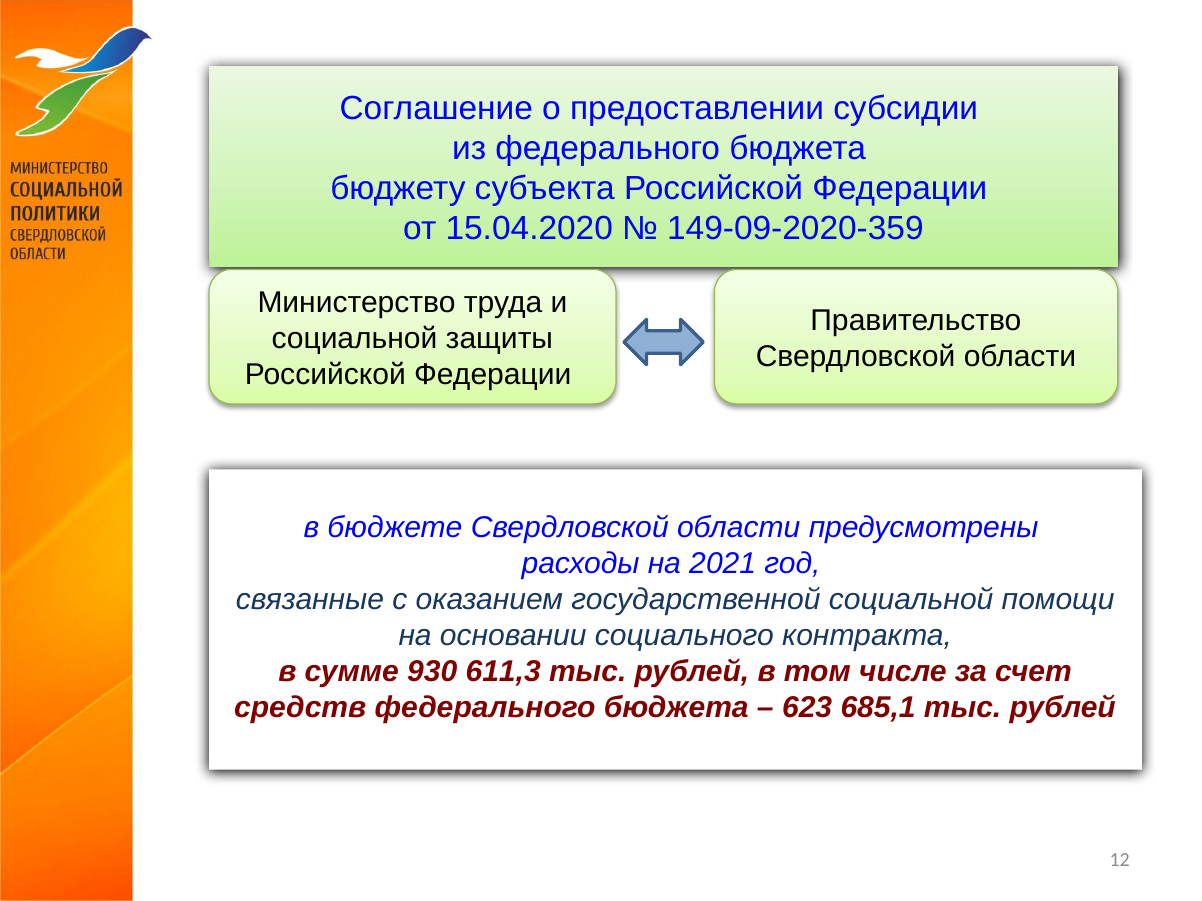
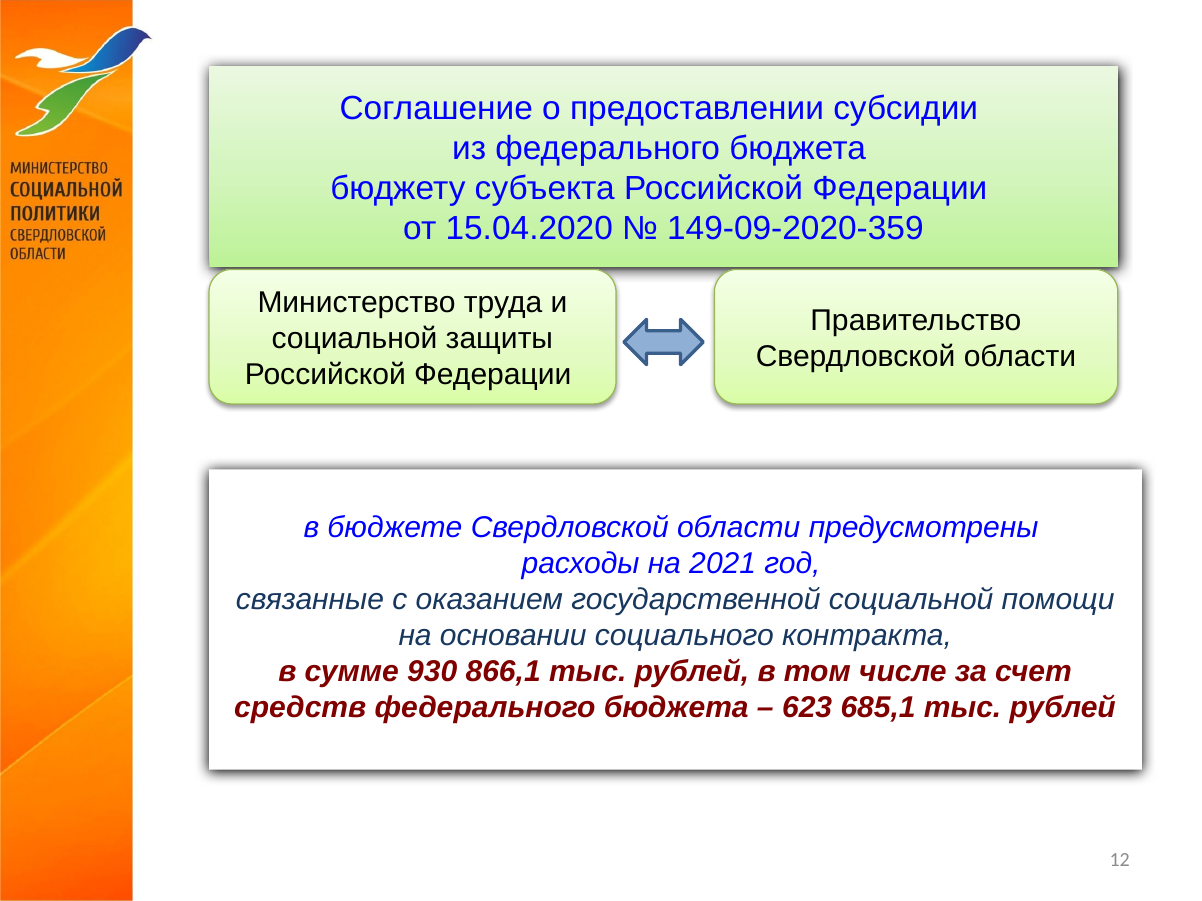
611,3: 611,3 -> 866,1 (503, 672)
